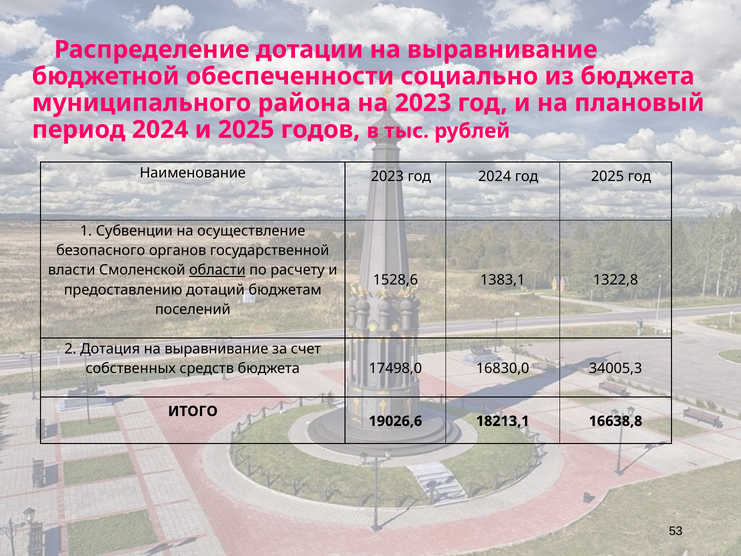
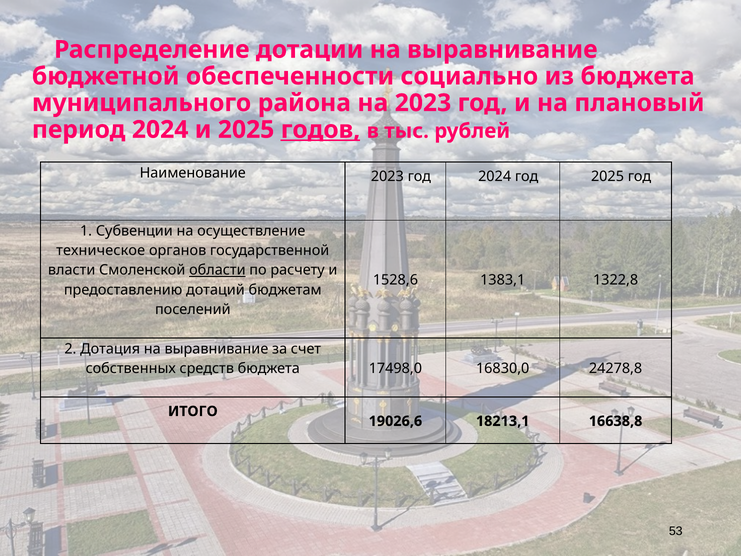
годов underline: none -> present (320, 130)
безопасного: безопасного -> техническое (101, 250)
34005,3: 34005,3 -> 24278,8 (616, 368)
